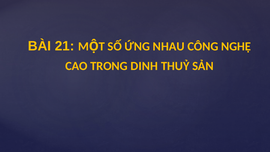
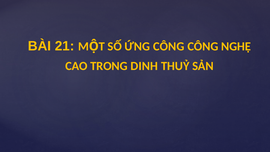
ỨNG NHAU: NHAU -> CÔNG (169, 46)
